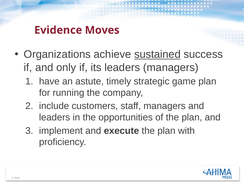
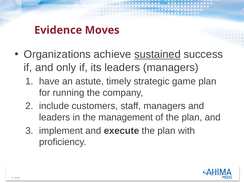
opportunities: opportunities -> management (126, 117)
